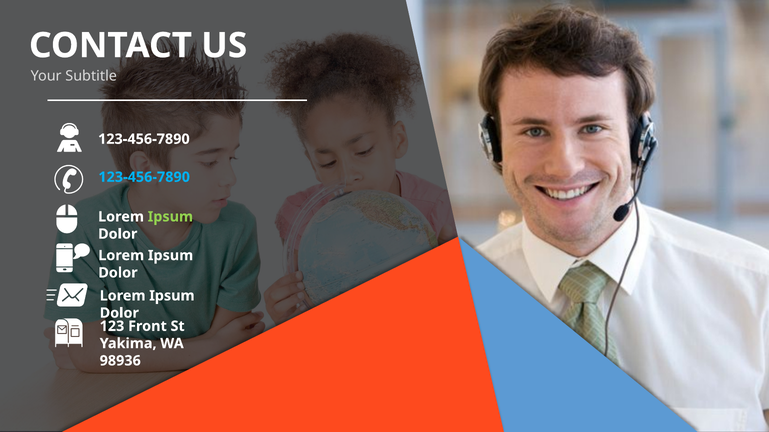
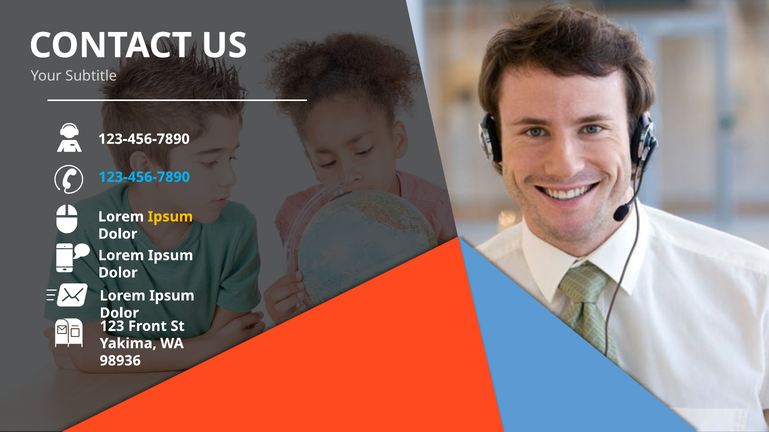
Ipsum colour: light green -> yellow (170, 217)
